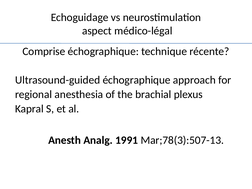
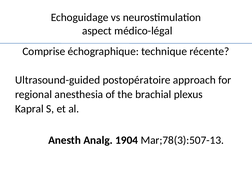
Ultrasound-guided échographique: échographique -> postopératoire (137, 80)
1991: 1991 -> 1904 (127, 140)
